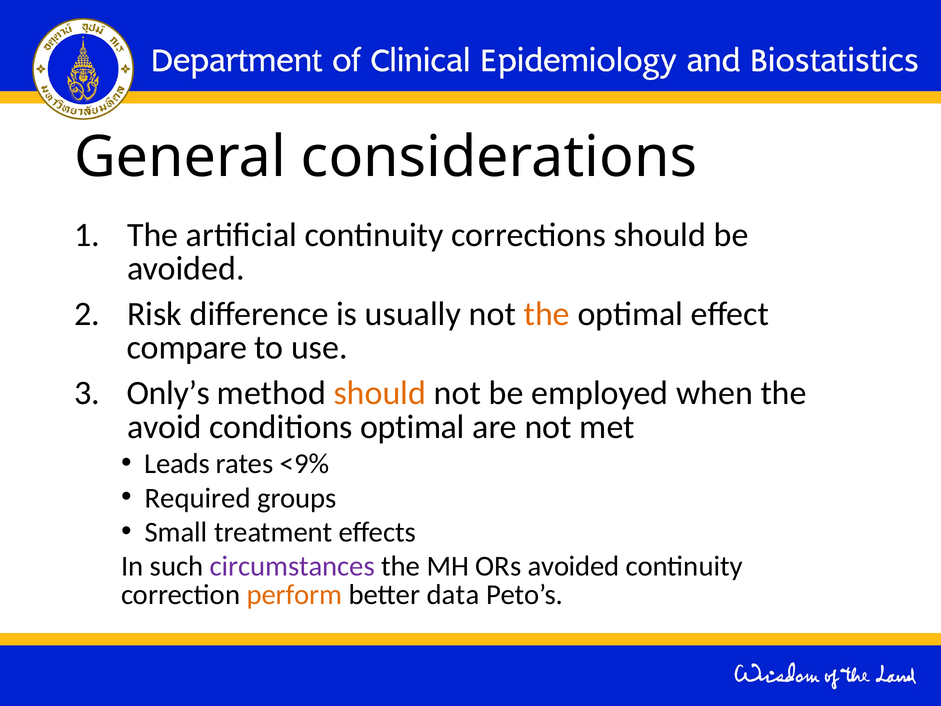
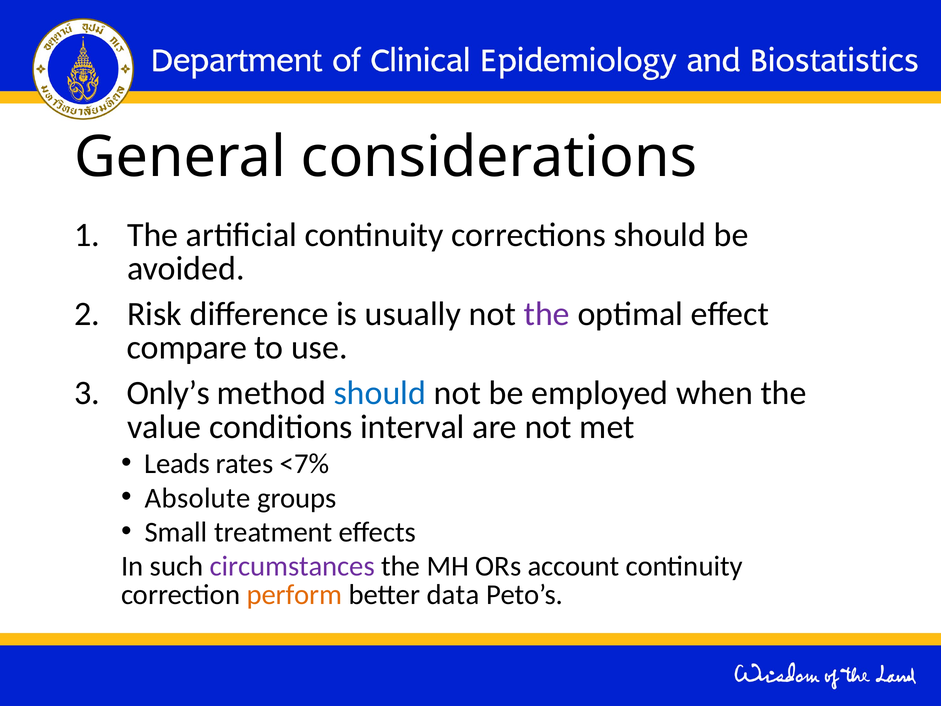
the colour: orange -> purple (547, 314)
should colour: orange -> blue (380, 393)
avoid: avoid -> value (164, 427)
conditions optimal: optimal -> interval (412, 427)
<9%: <9% -> <7% (305, 464)
Required: Required -> Absolute (198, 498)
ORs avoided: avoided -> account (574, 566)
